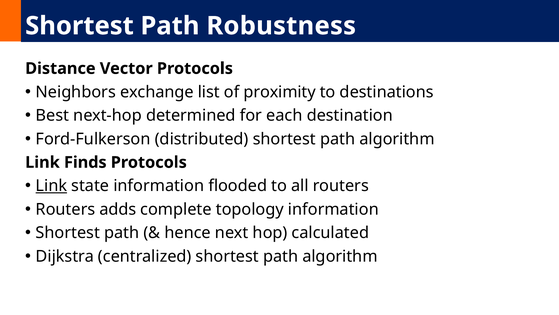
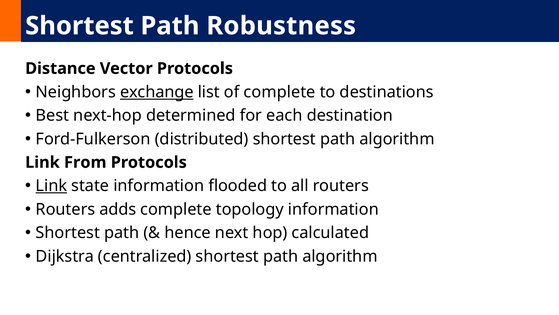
exchange underline: none -> present (157, 92)
of proximity: proximity -> complete (280, 92)
Finds: Finds -> From (85, 162)
